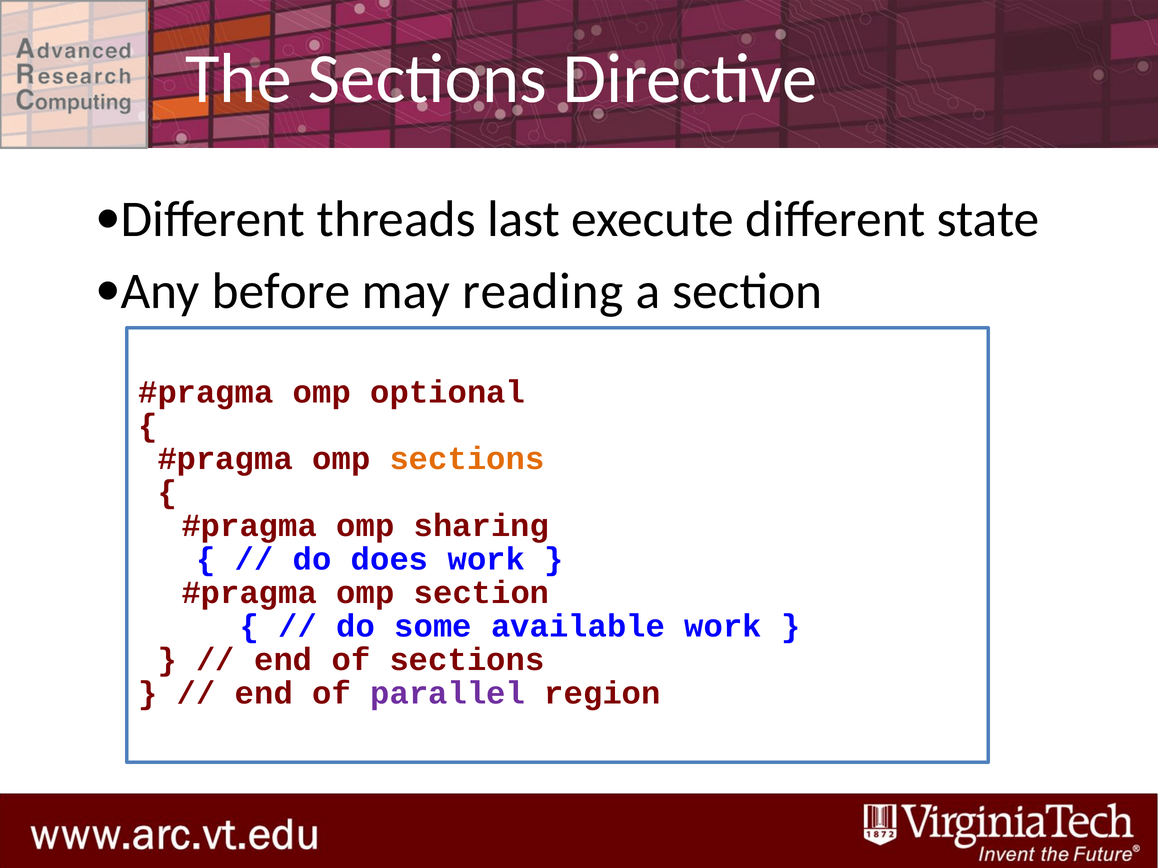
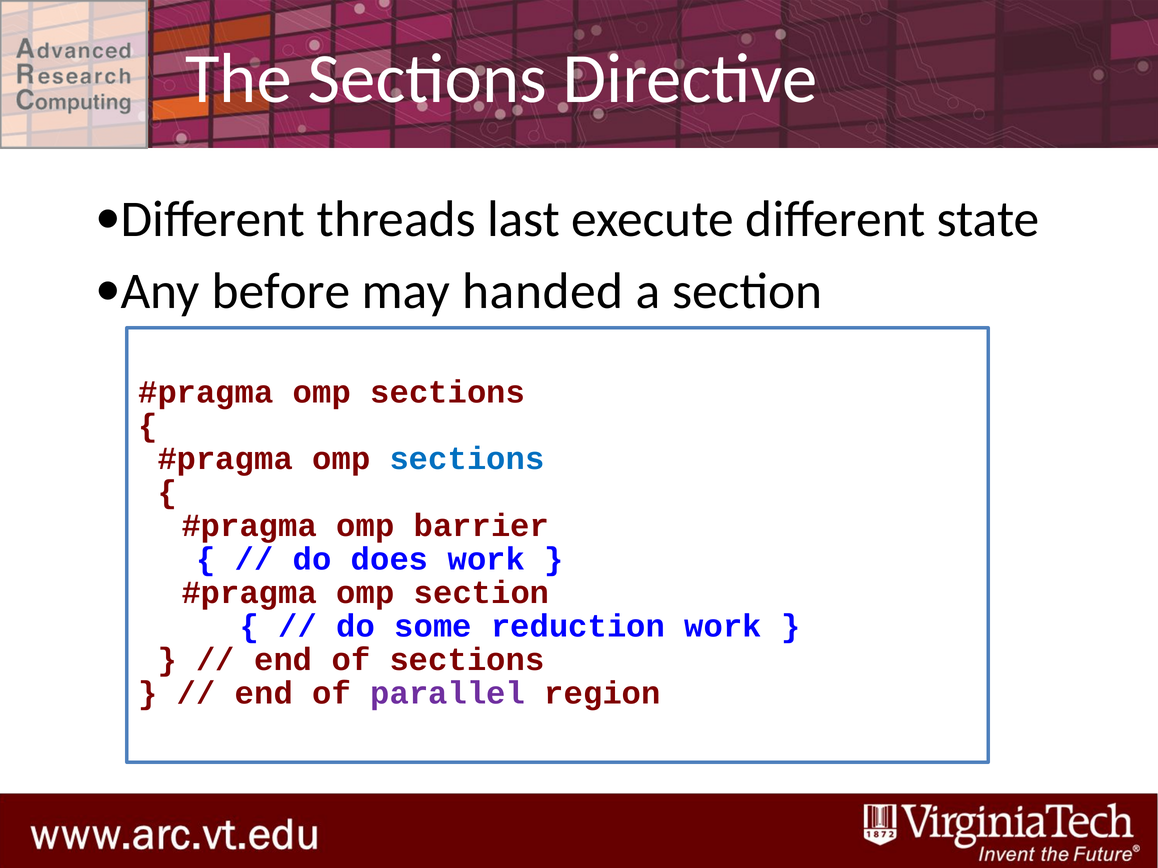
reading: reading -> handed (543, 292)
optional: optional -> sections (448, 392)
sections colour: orange -> blue (467, 459)
sharing: sharing -> barrier (481, 526)
available: available -> reduction (578, 626)
